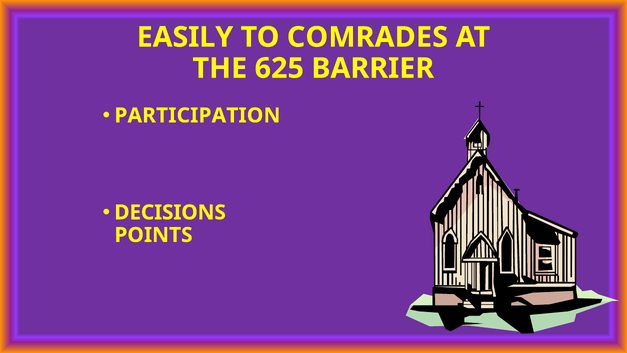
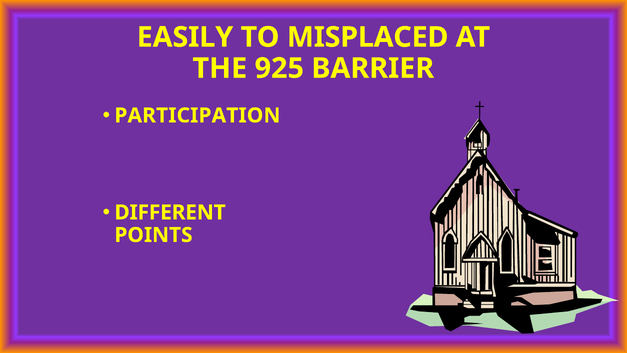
COMRADES: COMRADES -> MISPLACED (368, 37)
625: 625 -> 925 (279, 68)
DECISIONS: DECISIONS -> DIFFERENT (170, 212)
